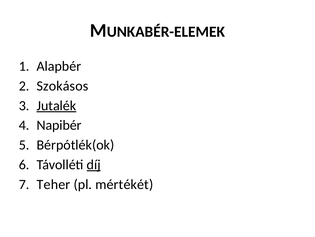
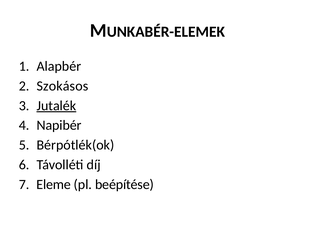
díj underline: present -> none (94, 164)
Teher: Teher -> Eleme (54, 184)
mértékét: mértékét -> beépítése (124, 184)
